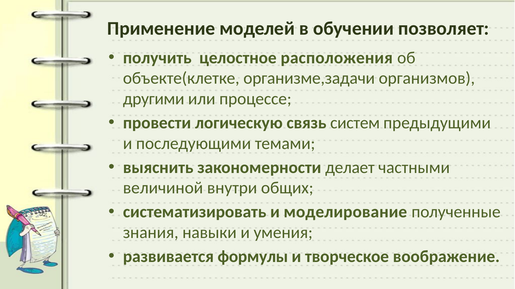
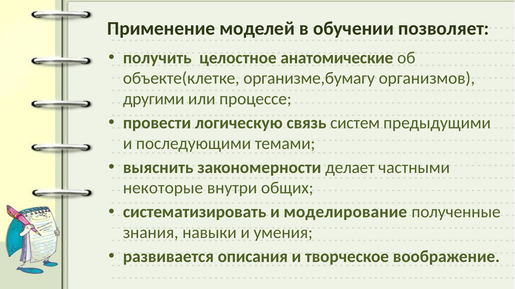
расположения: расположения -> анатомические (337, 58)
организме,задачи: организме,задачи -> организме,бумагу (309, 78)
величиной: величиной -> некоторые (163, 188)
формулы: формулы -> описания (253, 257)
